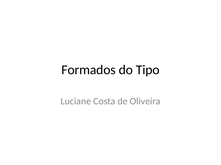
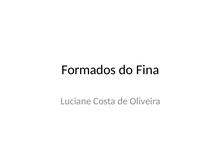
Tipo: Tipo -> Fina (148, 70)
